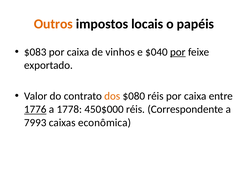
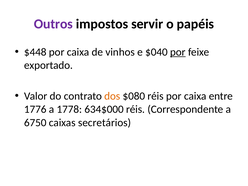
Outros colour: orange -> purple (53, 24)
locais: locais -> servir (147, 24)
$083: $083 -> $448 (35, 52)
1776 underline: present -> none (35, 109)
450$000: 450$000 -> 634$000 (104, 109)
7993: 7993 -> 6750 (35, 123)
econômica: econômica -> secretários (105, 123)
